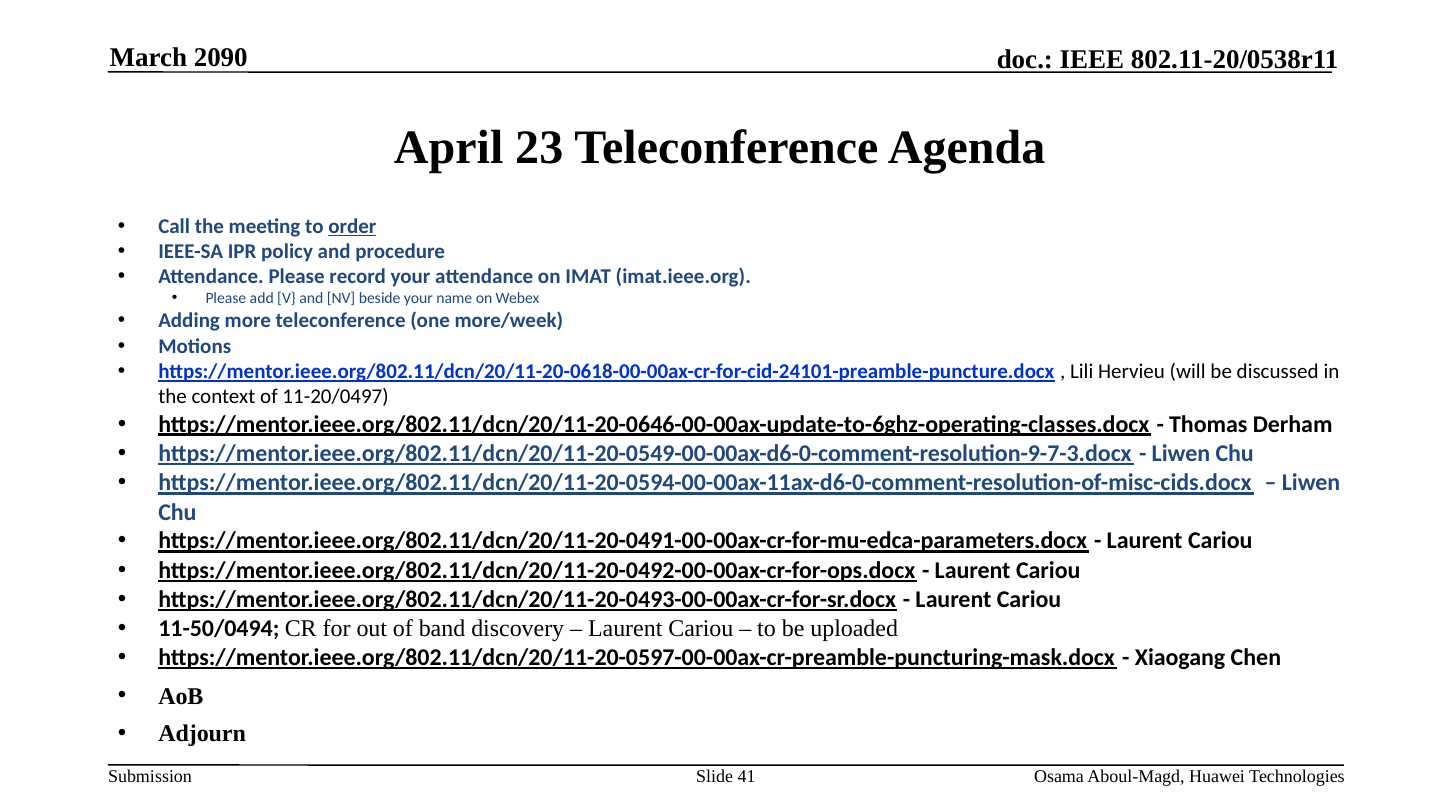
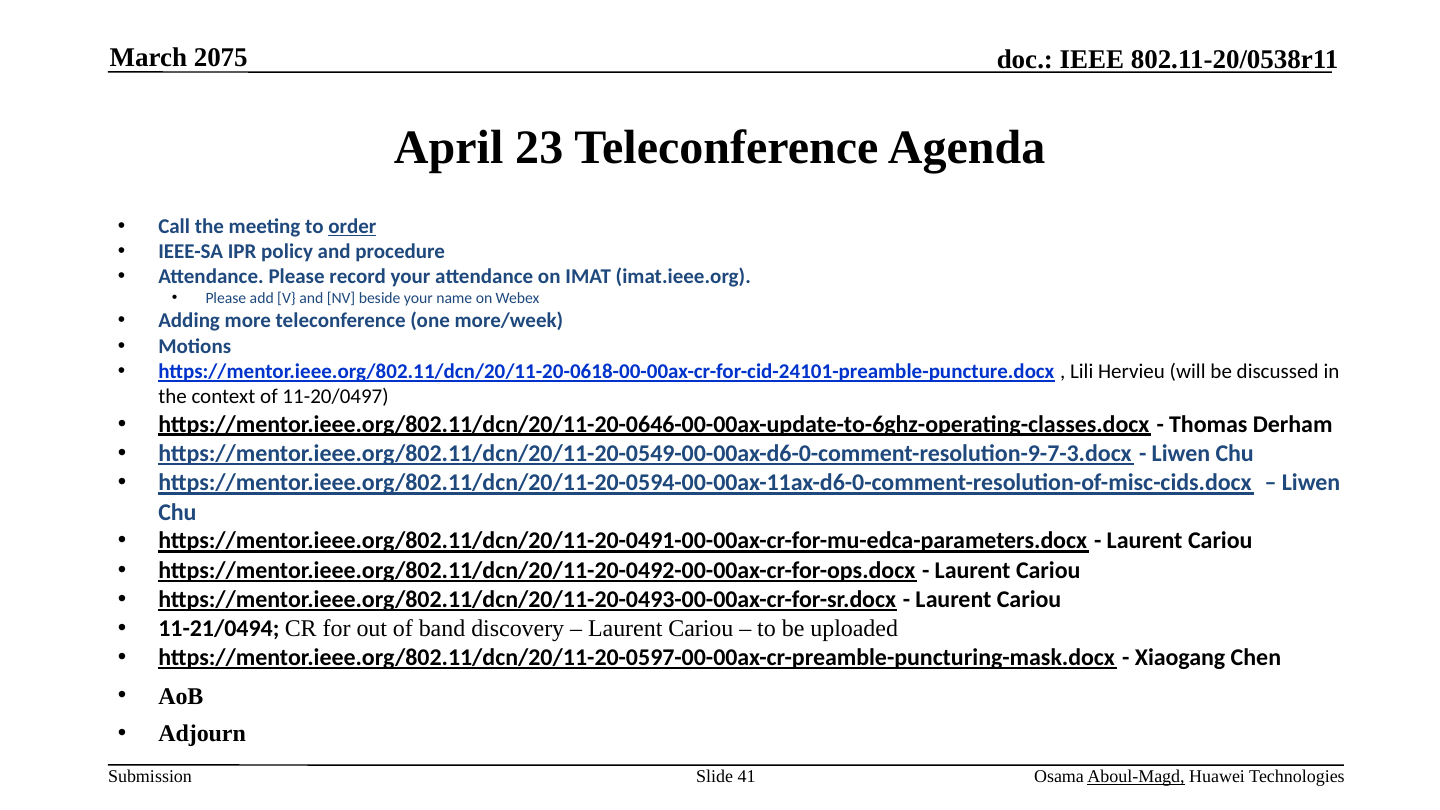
2090: 2090 -> 2075 (221, 57)
11-50/0494: 11-50/0494 -> 11-21/0494 (219, 629)
Aboul-Magd underline: none -> present (1136, 777)
